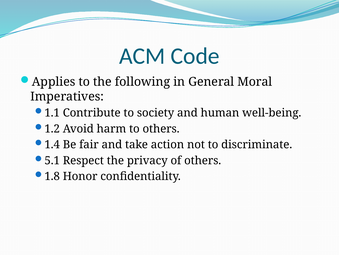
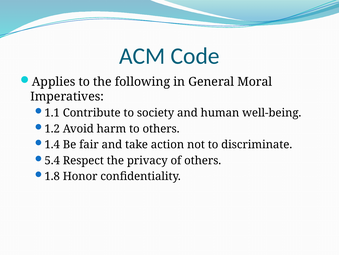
5.1: 5.1 -> 5.4 (52, 160)
